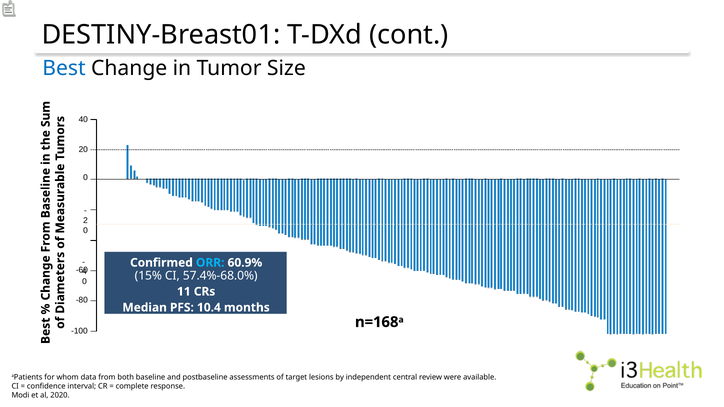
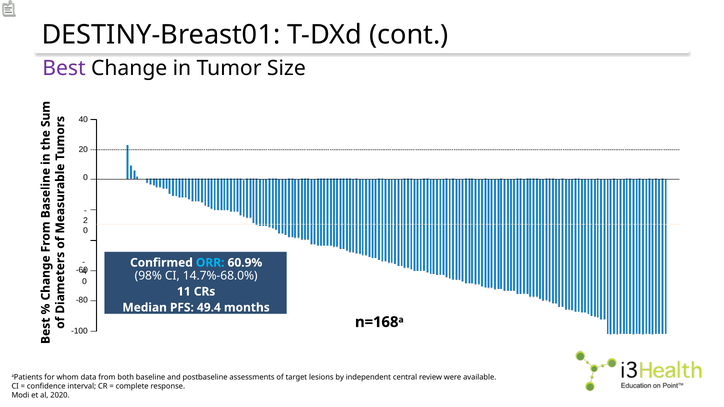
Best colour: blue -> purple (64, 69)
15%: 15% -> 98% (148, 276)
57.4%-68.0%: 57.4%-68.0% -> 14.7%-68.0% (220, 276)
10.4: 10.4 -> 49.4 (209, 308)
